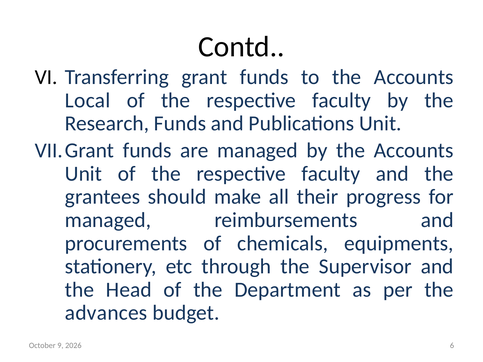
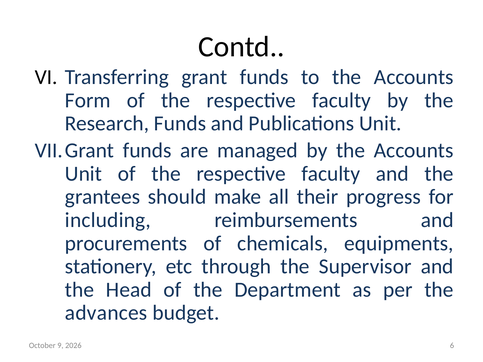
Local: Local -> Form (88, 100)
managed: managed -> including (108, 220)
